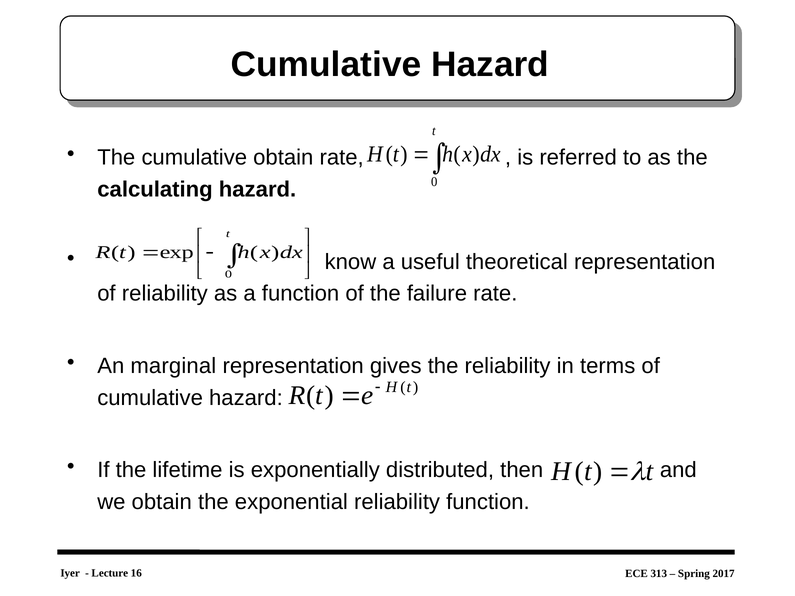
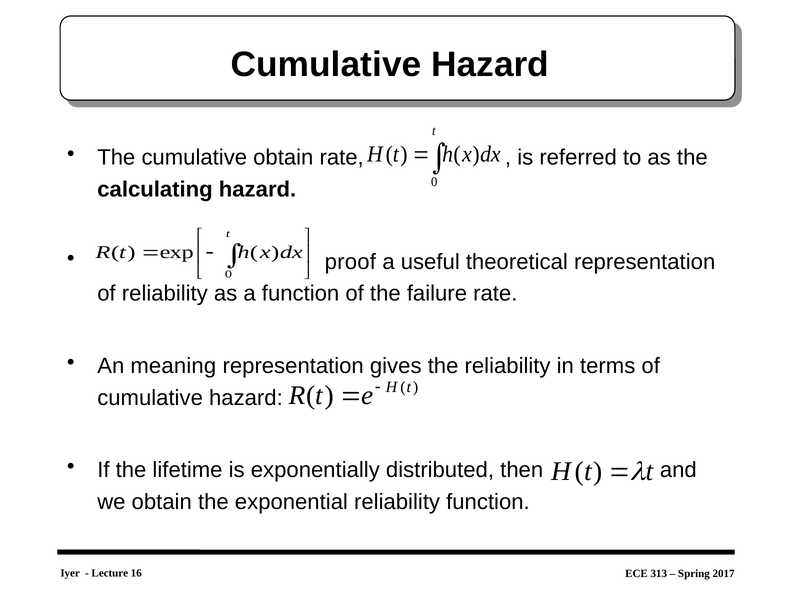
know: know -> proof (350, 262)
marginal: marginal -> meaning (173, 366)
